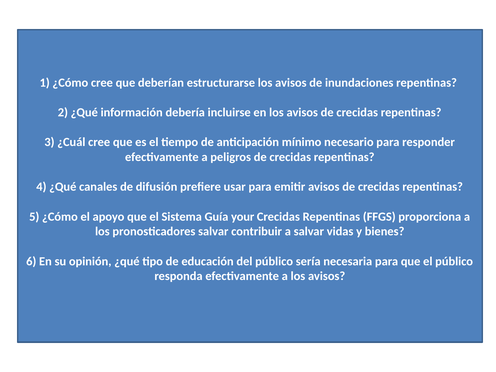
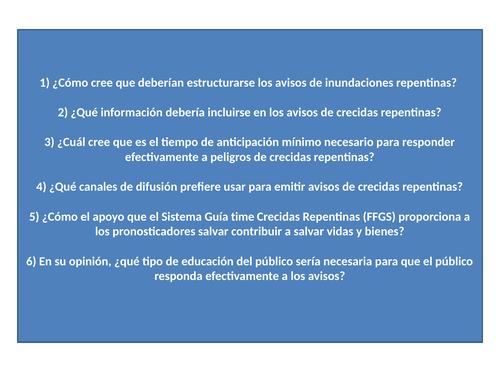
Guía your: your -> time (243, 217)
